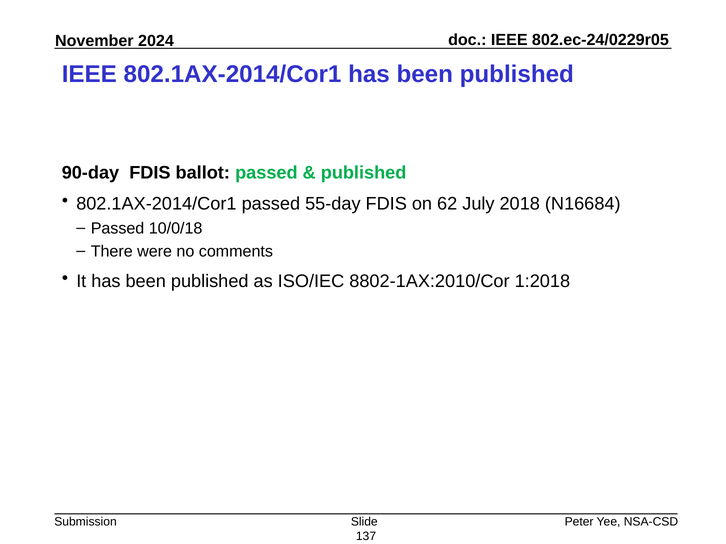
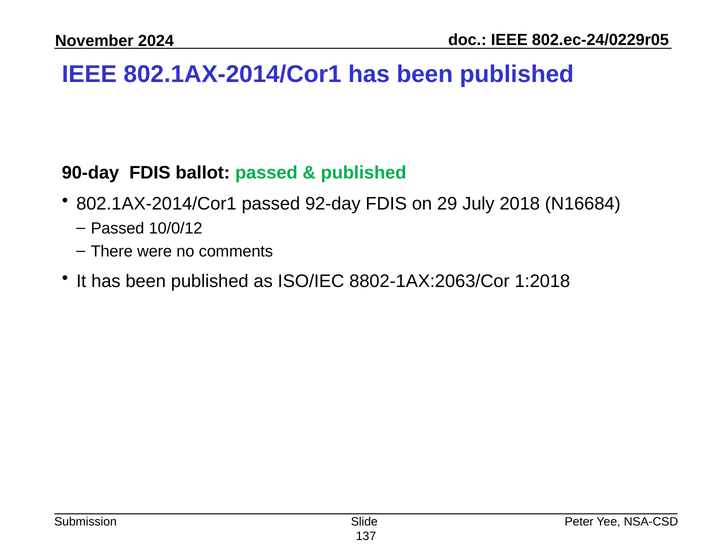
55-day: 55-day -> 92-day (333, 204)
62: 62 -> 29 (447, 204)
10/0/18: 10/0/18 -> 10/0/12 (176, 228)
8802-1AX:2010/Cor: 8802-1AX:2010/Cor -> 8802-1AX:2063/Cor (429, 282)
